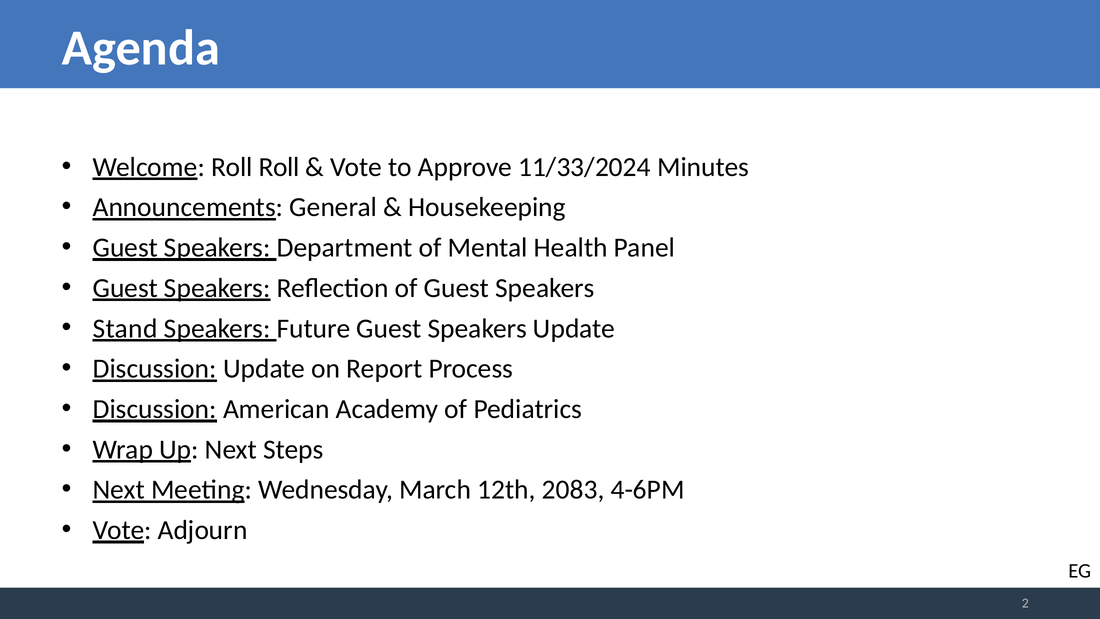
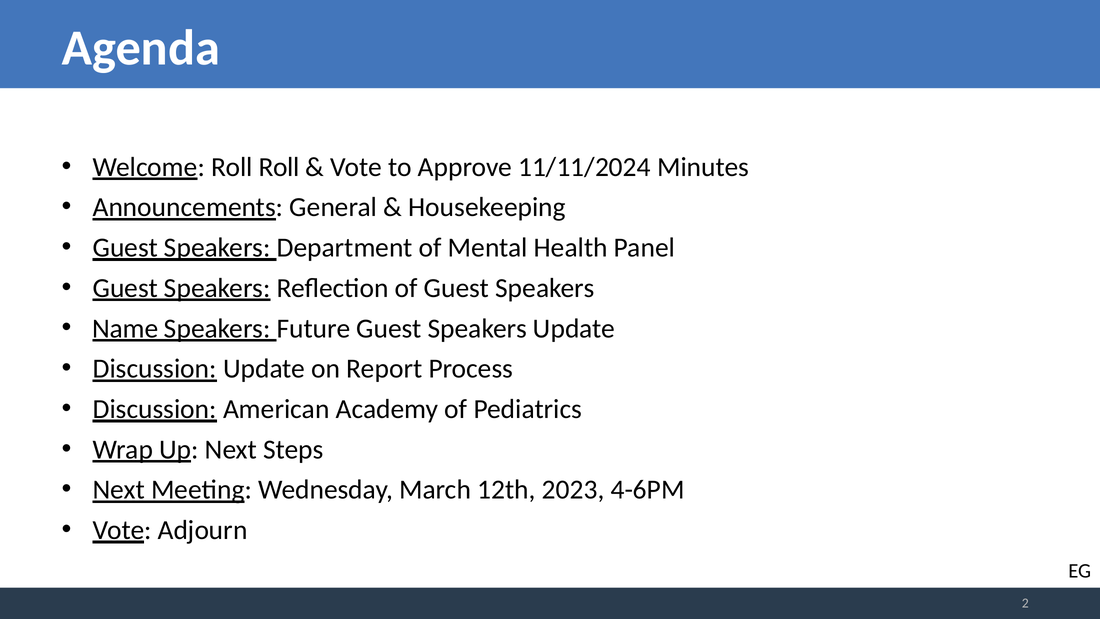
11/33/2024: 11/33/2024 -> 11/11/2024 (584, 167)
Stand: Stand -> Name (125, 328)
2083: 2083 -> 2023 (573, 490)
